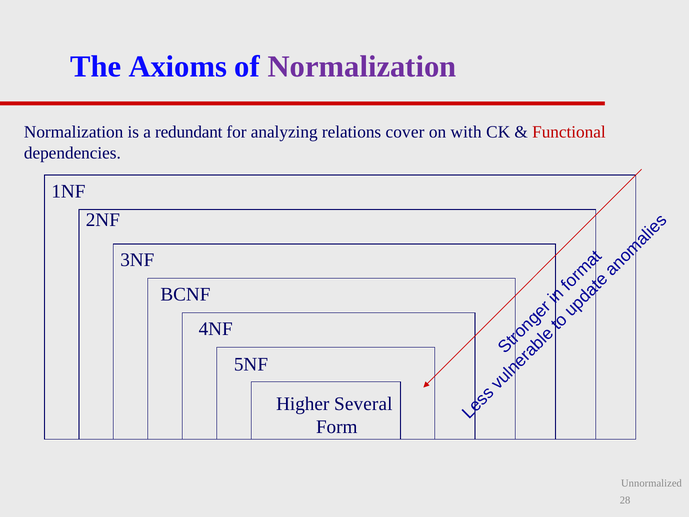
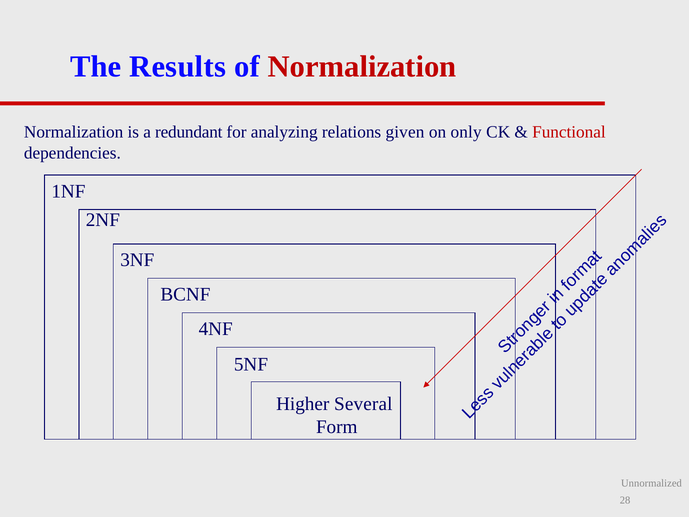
Axioms: Axioms -> Results (178, 66)
Normalization colour: purple -> red (362, 66)
cover: cover -> given (405, 132)
with: with -> only (466, 132)
